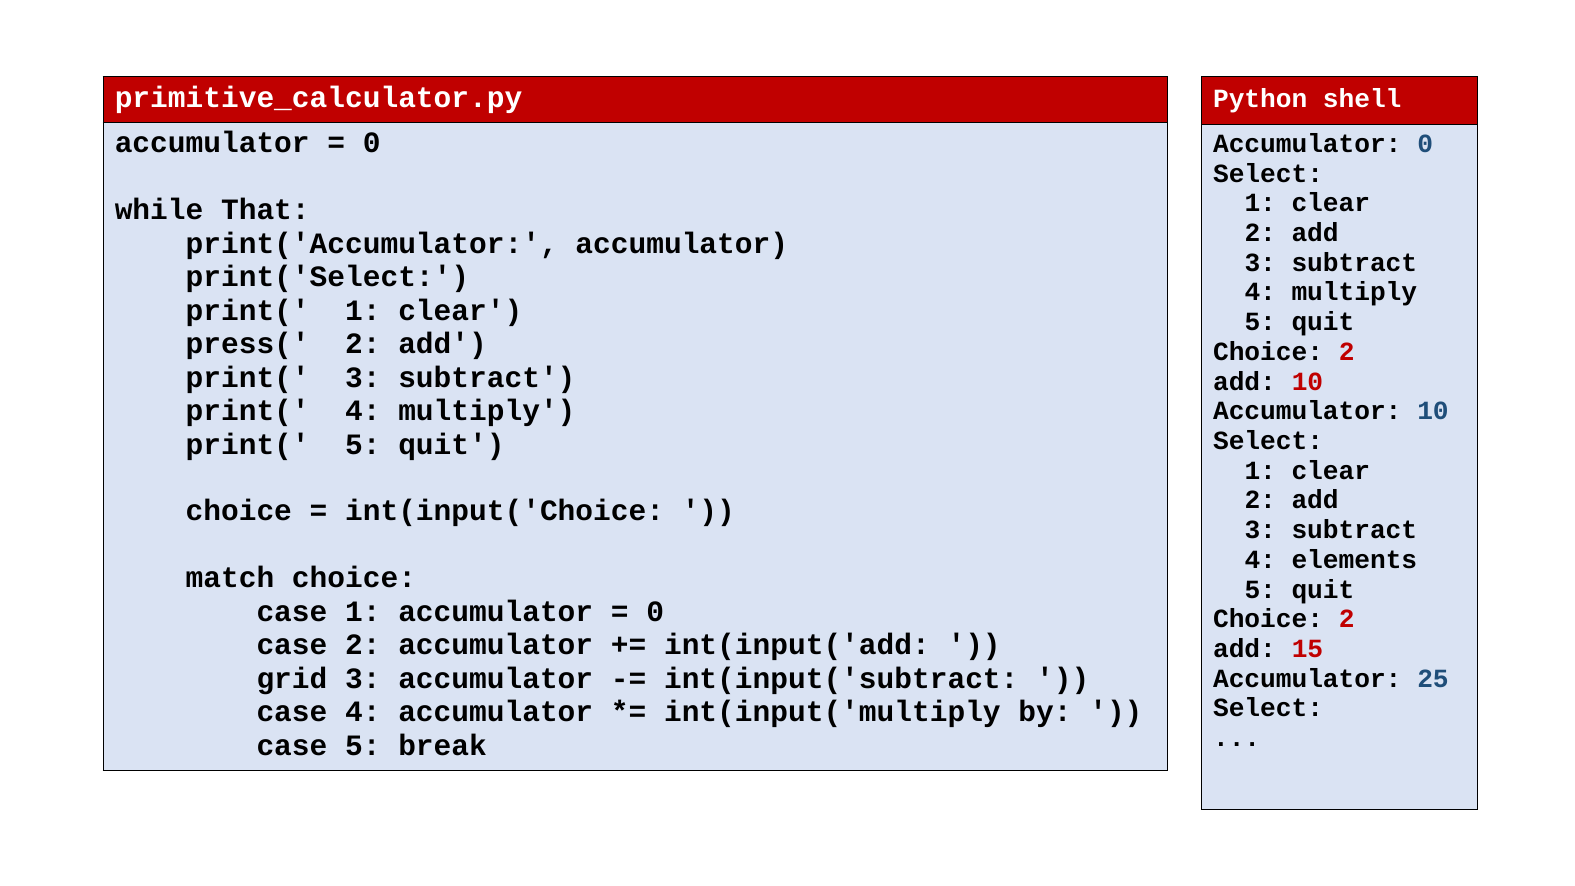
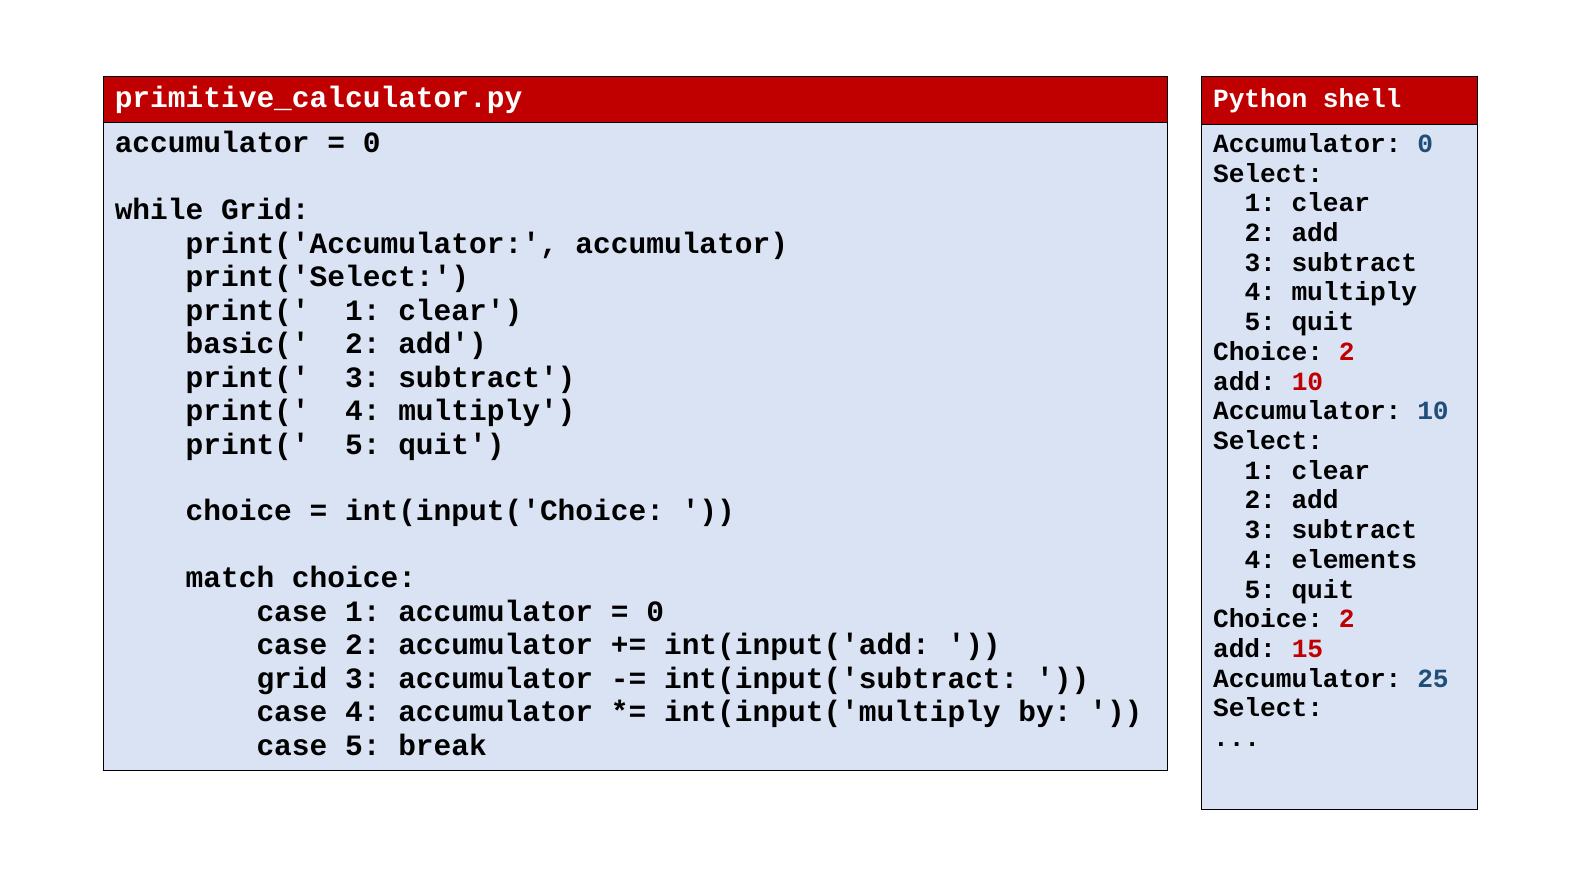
while That: That -> Grid (265, 210)
press(: press( -> basic( (248, 344)
